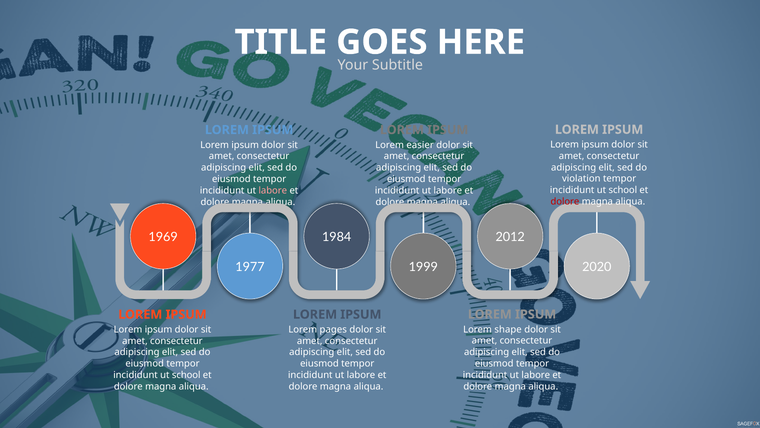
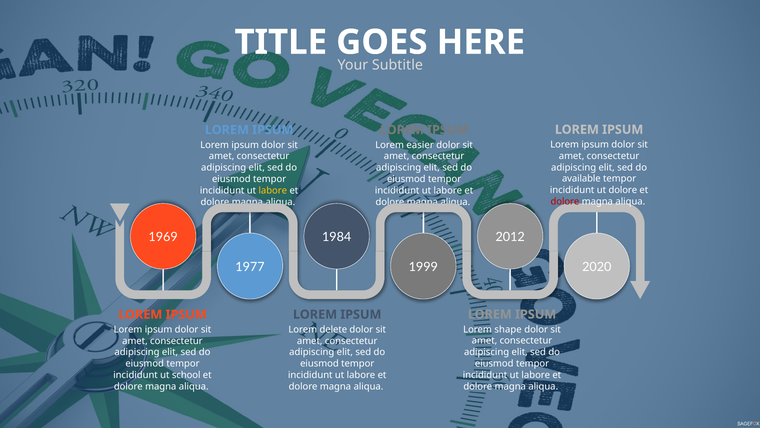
violation: violation -> available (581, 179)
school: school -> dolore (623, 190)
labore colour: pink -> yellow (273, 190)
pages: pages -> delete (333, 329)
